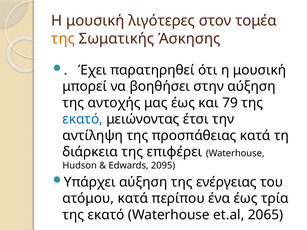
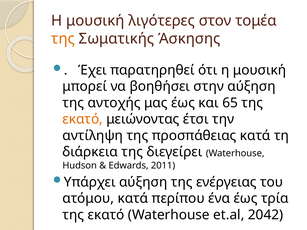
79: 79 -> 65 (230, 103)
εκατό colour: blue -> orange (83, 119)
επιφέρει: επιφέρει -> διεγείρει (174, 152)
2095: 2095 -> 2011 (163, 166)
2065: 2065 -> 2042 (266, 215)
